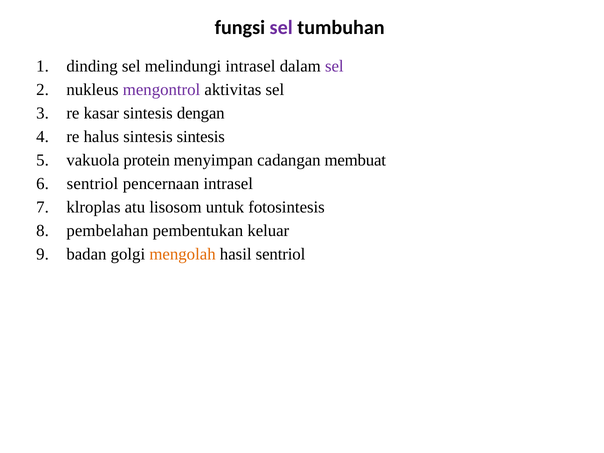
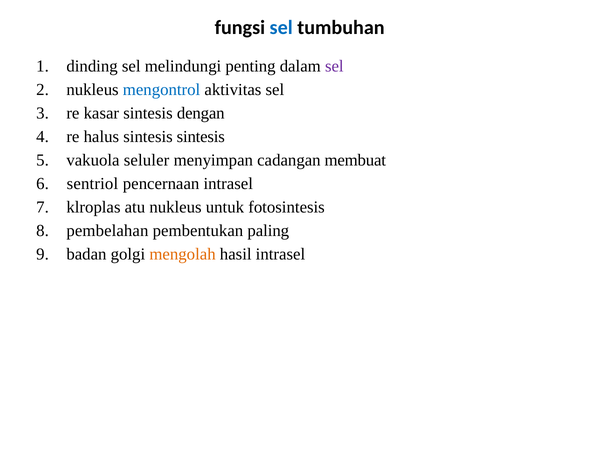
sel colour: purple -> blue (281, 27)
melindungi intrasel: intrasel -> penting (251, 66)
mengontrol colour: purple -> blue (162, 90)
protein: protein -> seluler (147, 160)
atu lisosom: lisosom -> nukleus (175, 207)
keluar: keluar -> paling (268, 231)
hasil sentriol: sentriol -> intrasel (280, 254)
